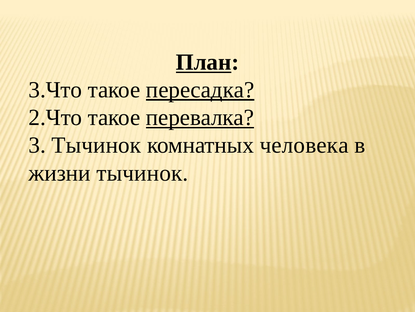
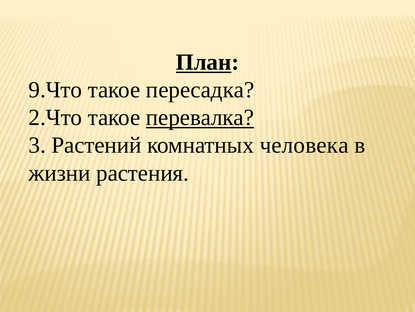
3.Что: 3.Что -> 9.Что (55, 90)
пересадка underline: present -> none (200, 90)
3 Тычинок: Тычинок -> Растений (96, 145)
жизни тычинок: тычинок -> растения (143, 173)
